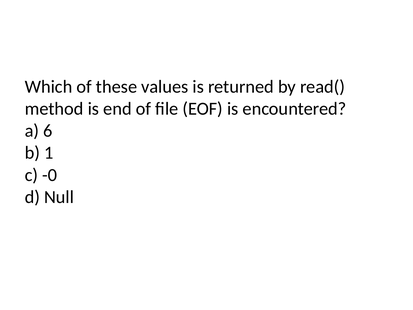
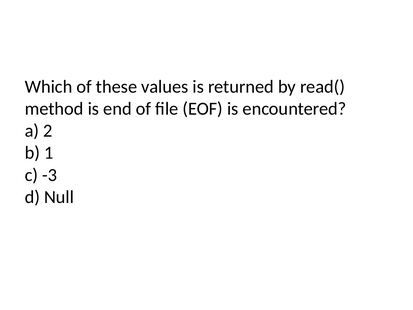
6: 6 -> 2 (48, 131)
-0: -0 -> -3 (50, 175)
